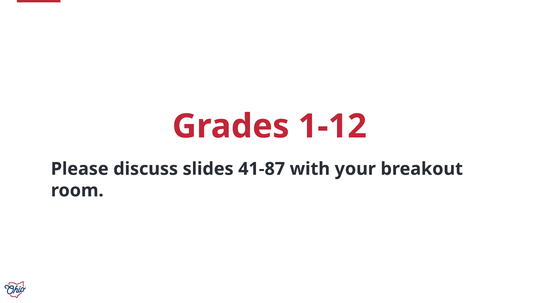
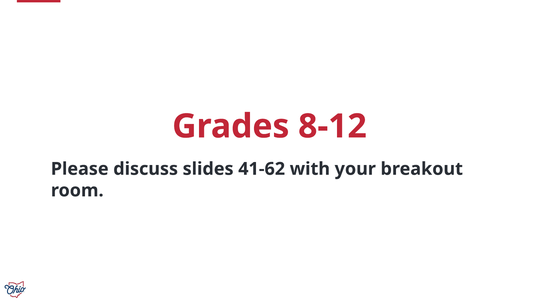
1-12: 1-12 -> 8-12 (332, 126)
41-87: 41-87 -> 41-62 (262, 169)
